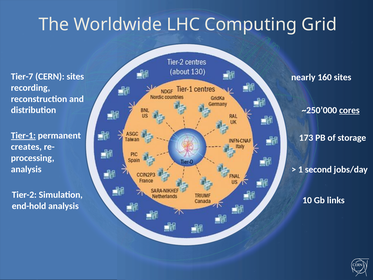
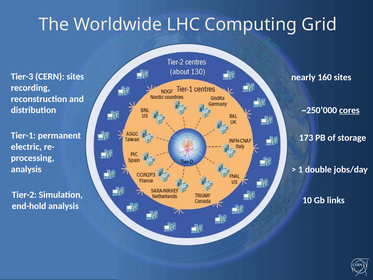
Tier-7: Tier-7 -> Tier-3 (22, 76)
Tier-1 underline: present -> none (23, 136)
creates: creates -> electric (26, 147)
second: second -> double (318, 169)
